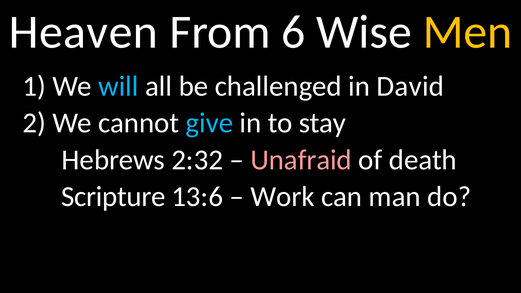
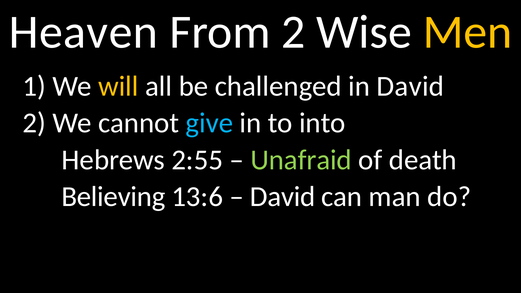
From 6: 6 -> 2 (293, 32)
will colour: light blue -> yellow (118, 86)
stay: stay -> into (322, 123)
2:32: 2:32 -> 2:55 (197, 160)
Unafraid colour: pink -> light green (301, 160)
Scripture: Scripture -> Believing (113, 197)
Work: Work -> David (283, 197)
